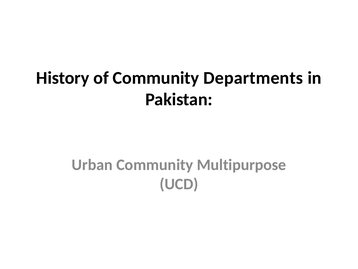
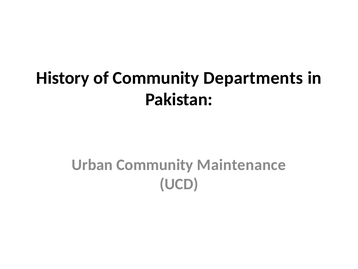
Multipurpose: Multipurpose -> Maintenance (241, 165)
